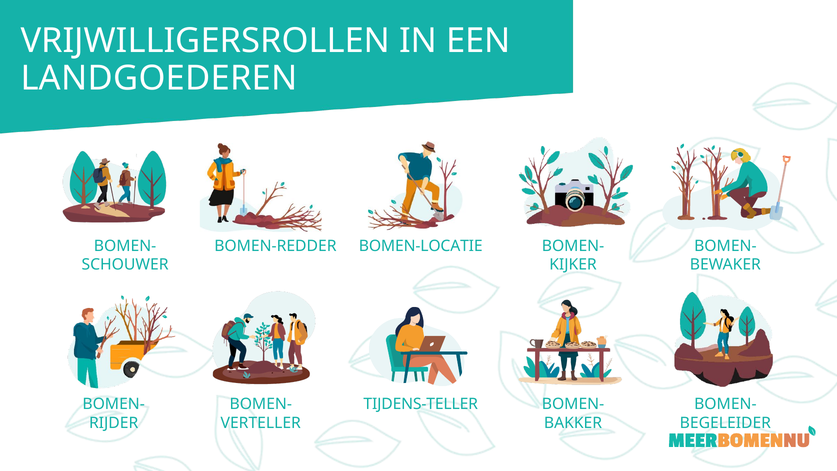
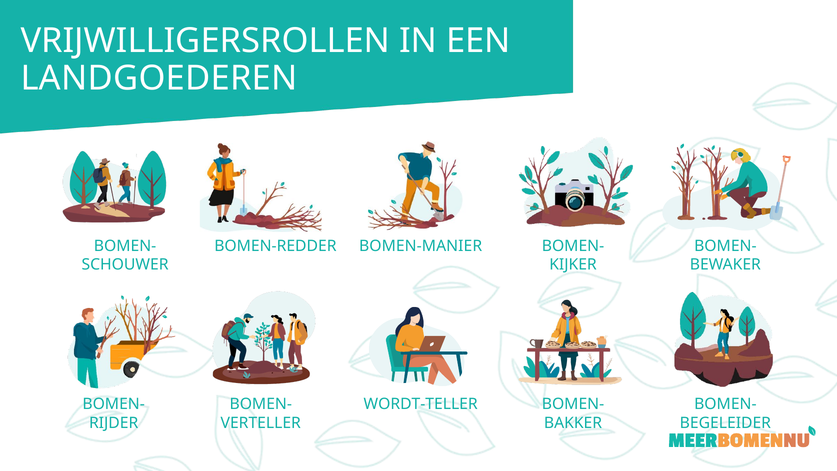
BOMEN-LOCATIE: BOMEN-LOCATIE -> BOMEN-MANIER (421, 246)
TIJDENS-TELLER: TIJDENS-TELLER -> WORDT-TELLER (421, 404)
